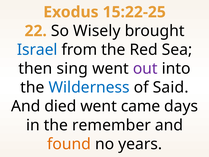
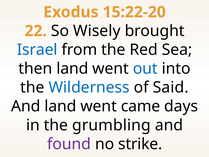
15:22-25: 15:22-25 -> 15:22-20 (134, 12)
then sing: sing -> land (72, 69)
out colour: purple -> blue (145, 69)
And died: died -> land (60, 106)
remember: remember -> grumbling (111, 125)
found colour: orange -> purple (69, 144)
years: years -> strike (140, 144)
